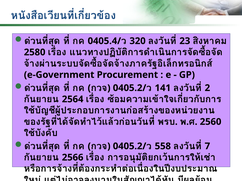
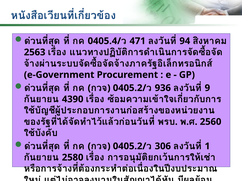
320: 320 -> 471 (138, 41)
23: 23 -> 94 (185, 41)
2580: 2580 -> 2563 (35, 52)
141: 141 -> 936 (163, 88)
2: 2 -> 9 (207, 88)
2564: 2564 -> 4390 (73, 99)
558: 558 -> 306 (163, 147)
7: 7 -> 1 (207, 147)
2566: 2566 -> 2580 (73, 158)
